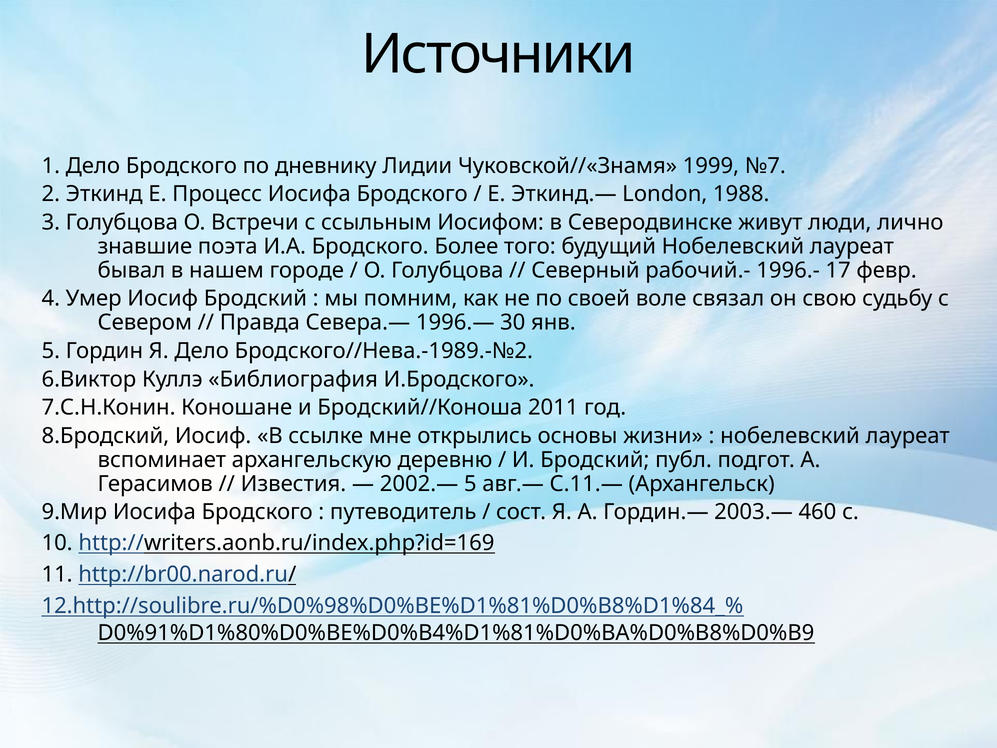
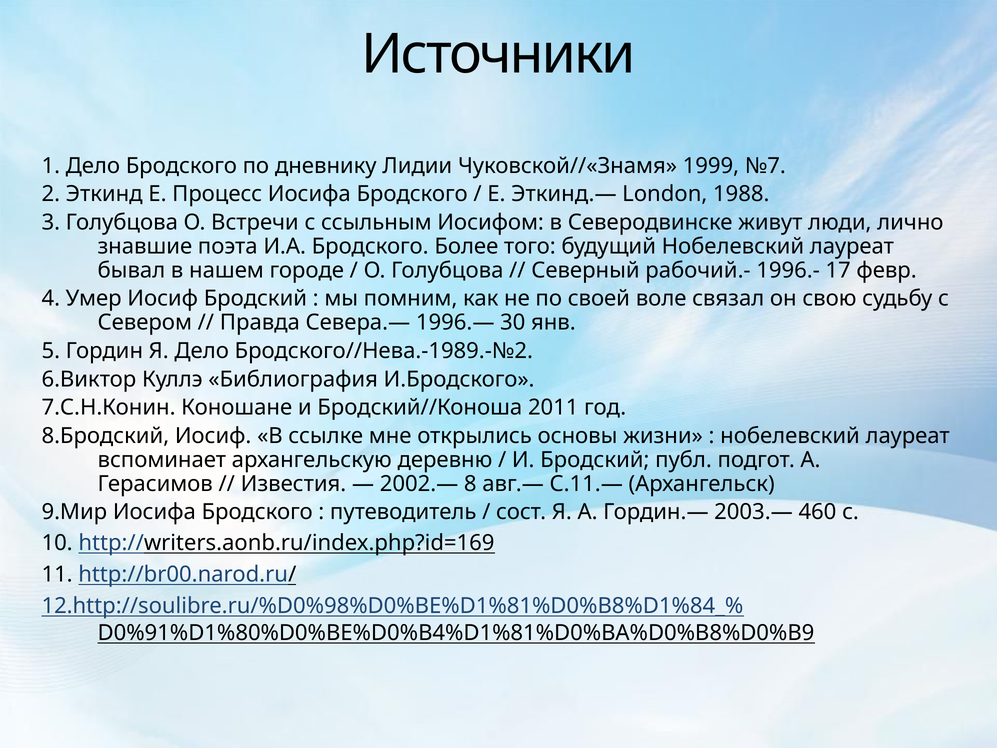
2002.— 5: 5 -> 8 (470, 484)
